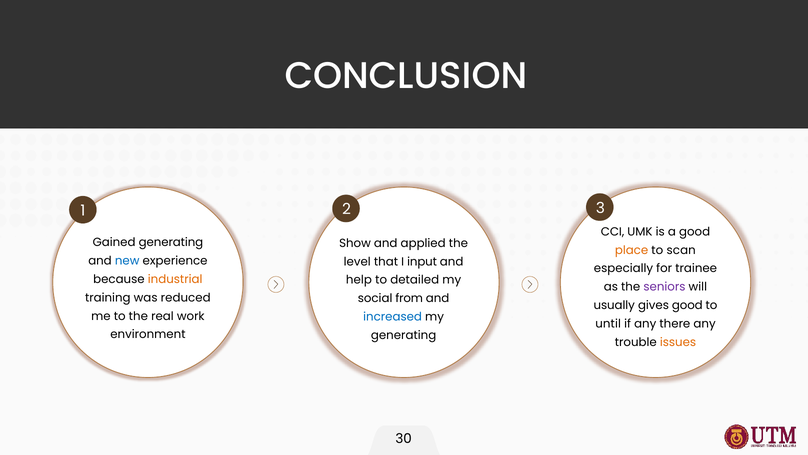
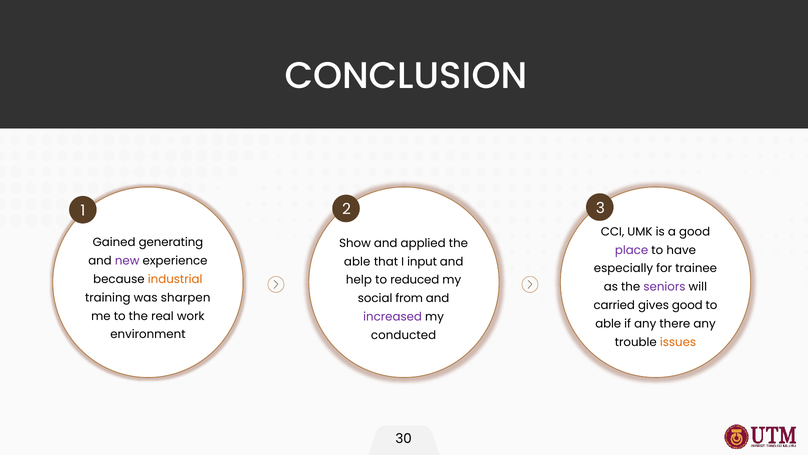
place colour: orange -> purple (632, 250)
scan: scan -> have (681, 250)
new colour: blue -> purple (127, 261)
level: level -> able (357, 261)
detailed: detailed -> reduced (415, 280)
reduced: reduced -> sharpen (186, 297)
usually: usually -> carried (614, 305)
increased colour: blue -> purple (393, 316)
until: until -> able (608, 323)
generating: generating -> conducted (404, 335)
